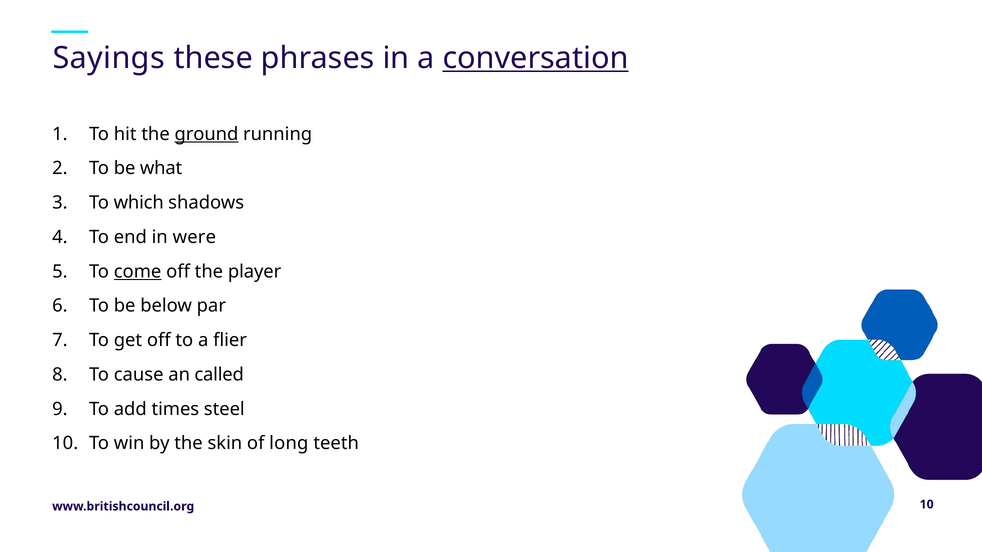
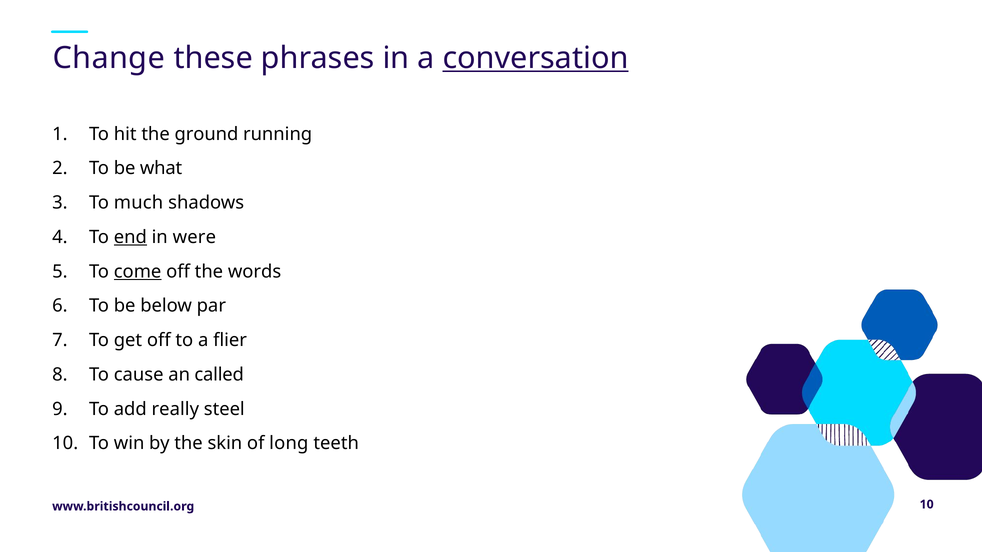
Sayings: Sayings -> Change (109, 58)
ground underline: present -> none (206, 134)
which: which -> much (139, 203)
end underline: none -> present (130, 237)
player: player -> words (255, 272)
times: times -> really (175, 409)
